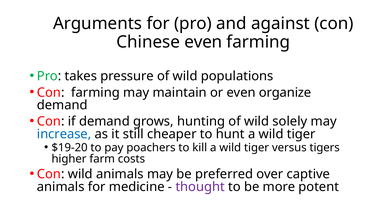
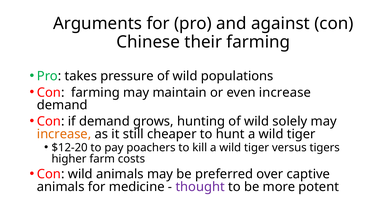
Chinese even: even -> their (203, 42)
even organize: organize -> increase (285, 92)
increase colour: blue -> orange (64, 134)
$19-20: $19-20 -> $12-20 (70, 148)
